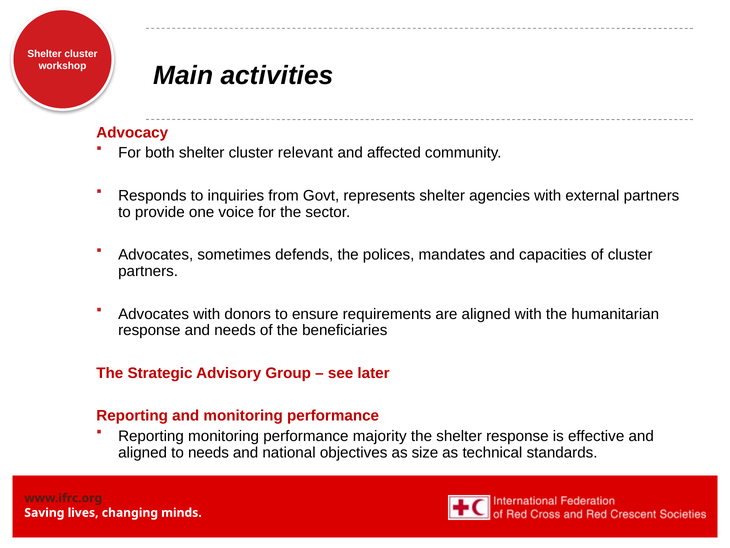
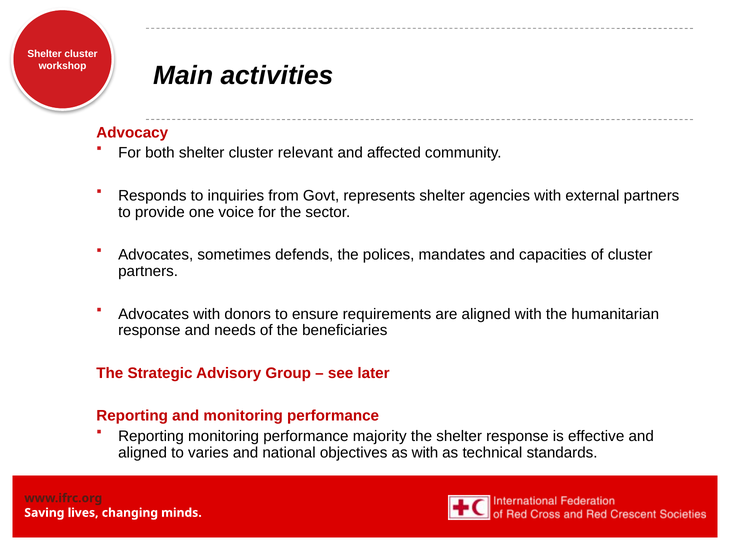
to needs: needs -> varies (208, 452)
as size: size -> with (425, 452)
